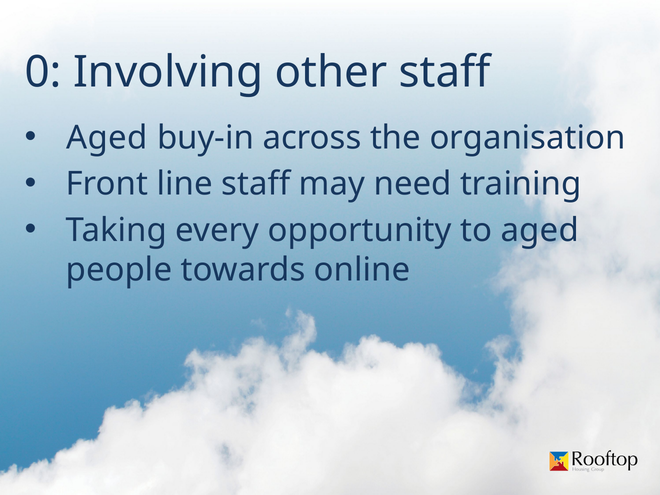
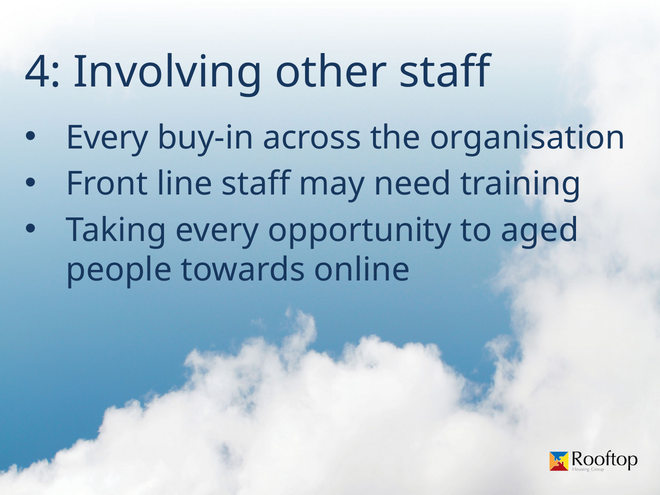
0: 0 -> 4 (43, 72)
Aged: Aged -> Every (107, 138)
